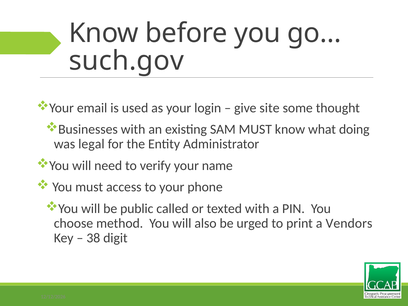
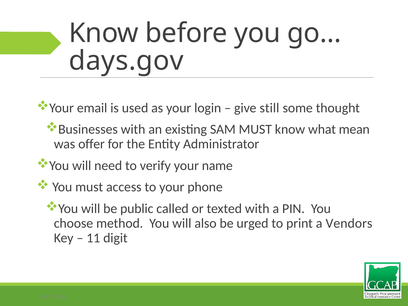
such.gov: such.gov -> days.gov (126, 61)
site: site -> still (269, 108)
doing: doing -> mean (354, 129)
legal: legal -> offer (92, 144)
38: 38 -> 11 (93, 238)
